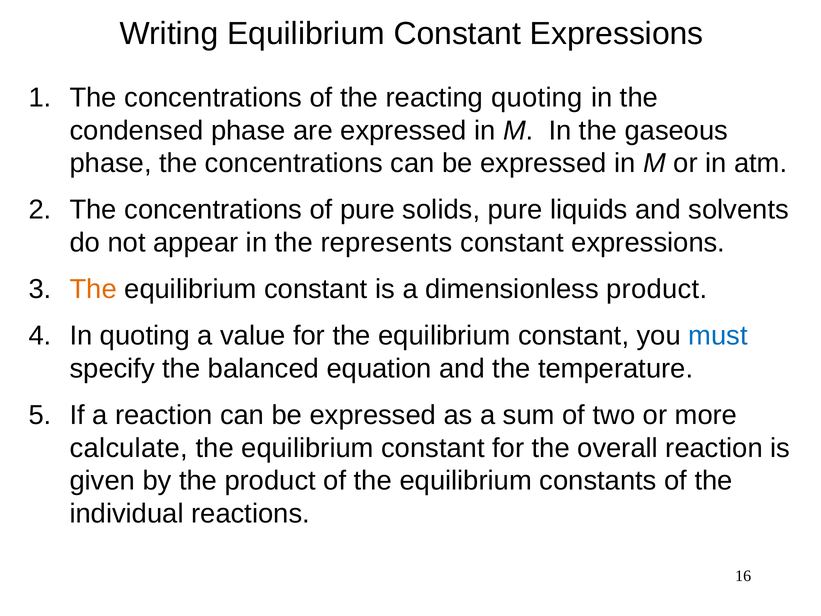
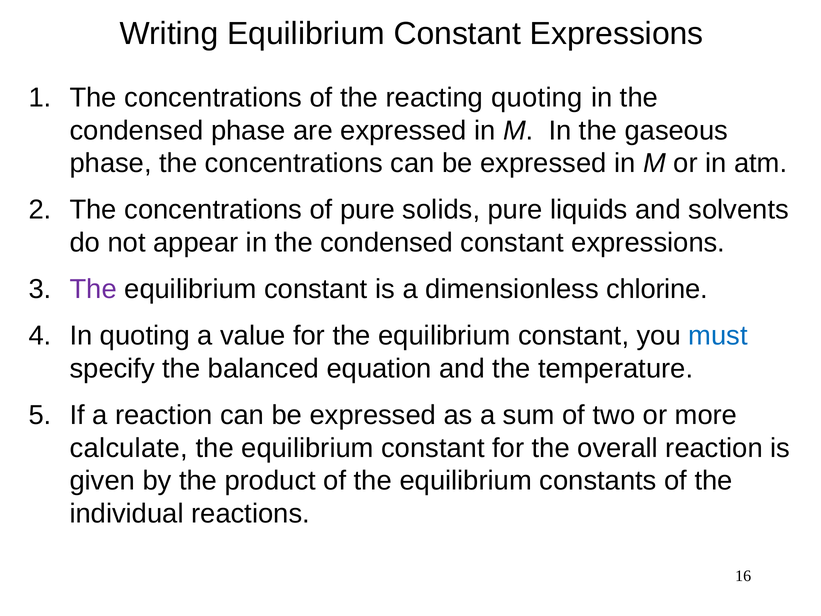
appear in the represents: represents -> condensed (387, 243)
The colour: orange -> purple (93, 289)
dimensionless product: product -> chlorine (657, 289)
